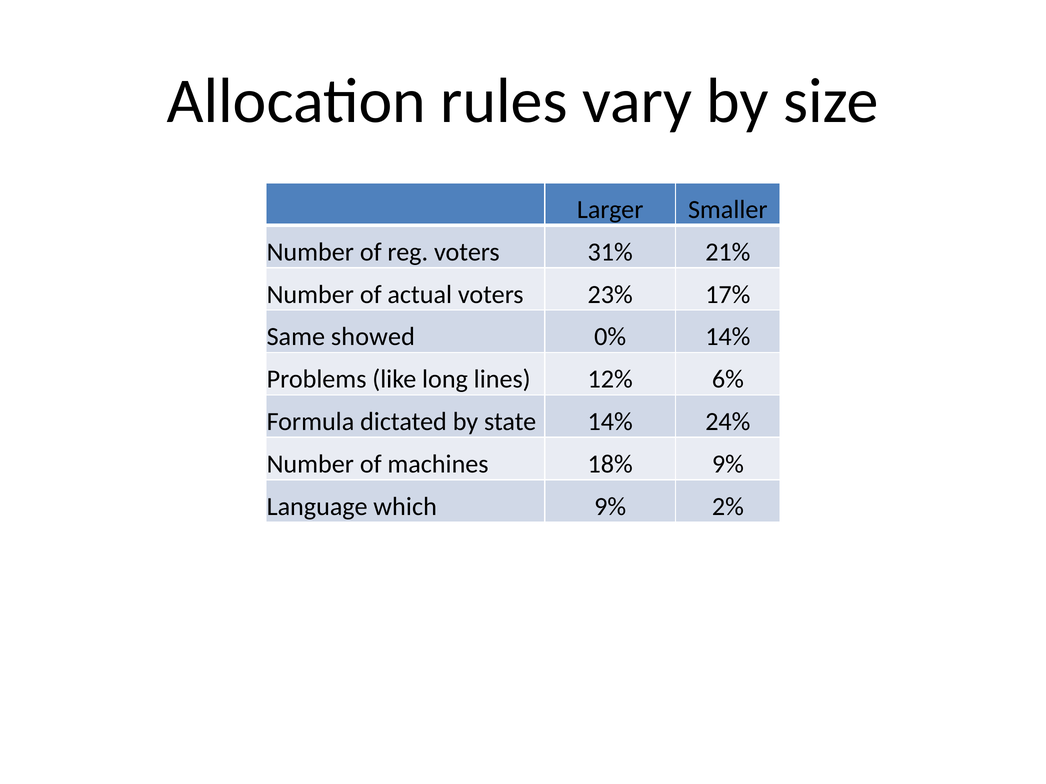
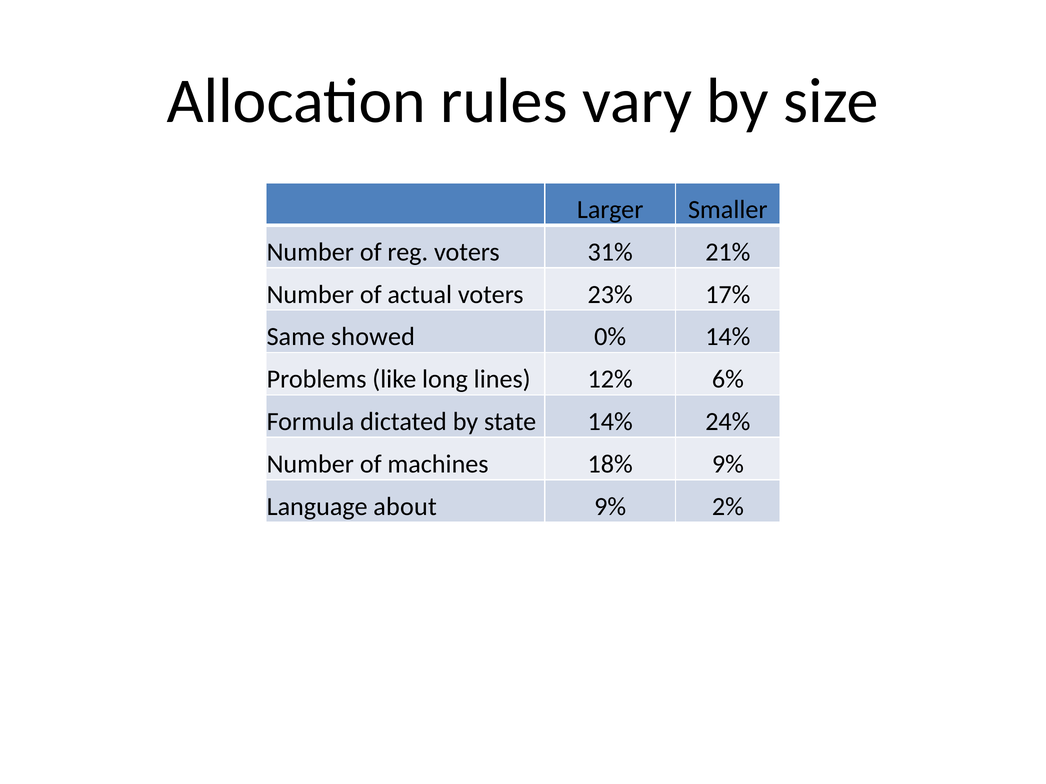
which: which -> about (405, 507)
